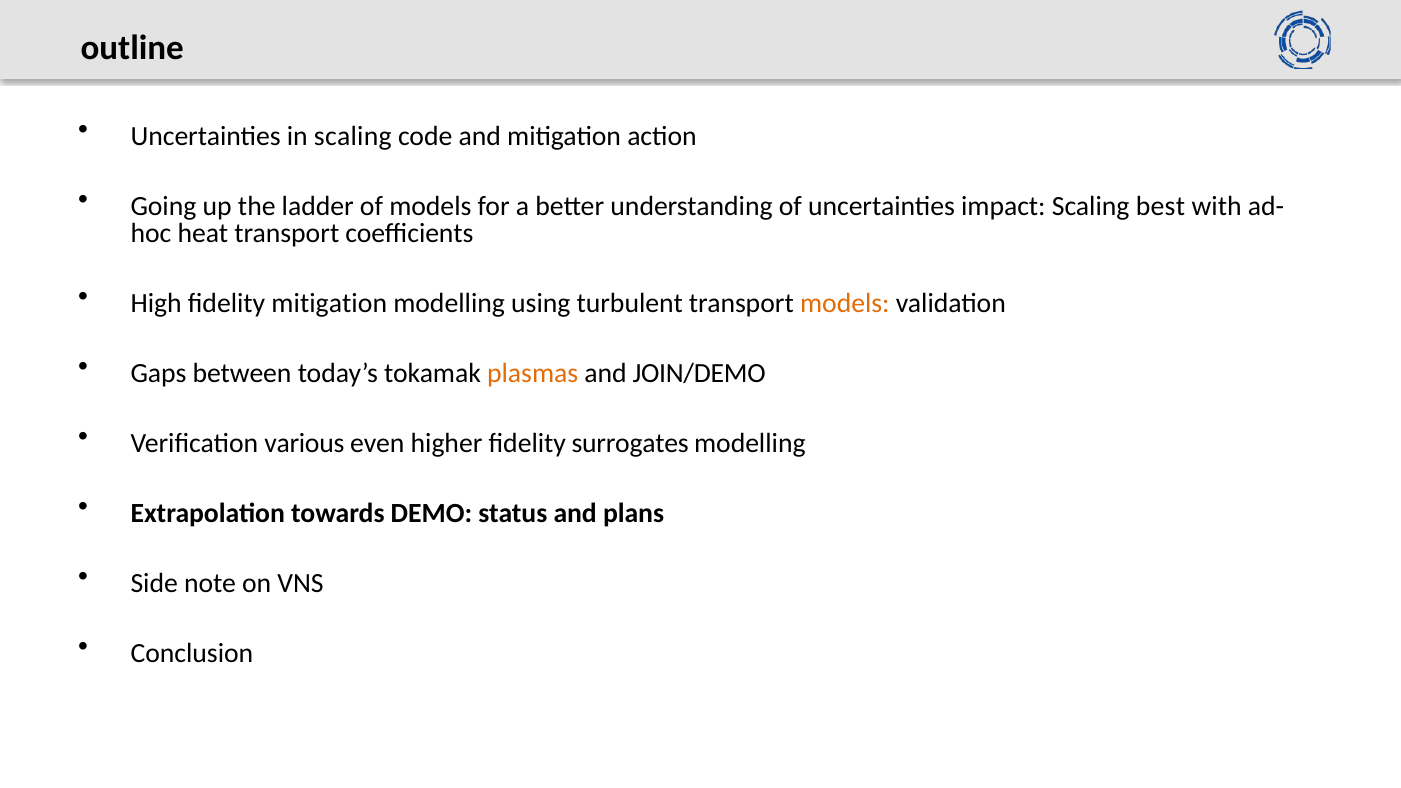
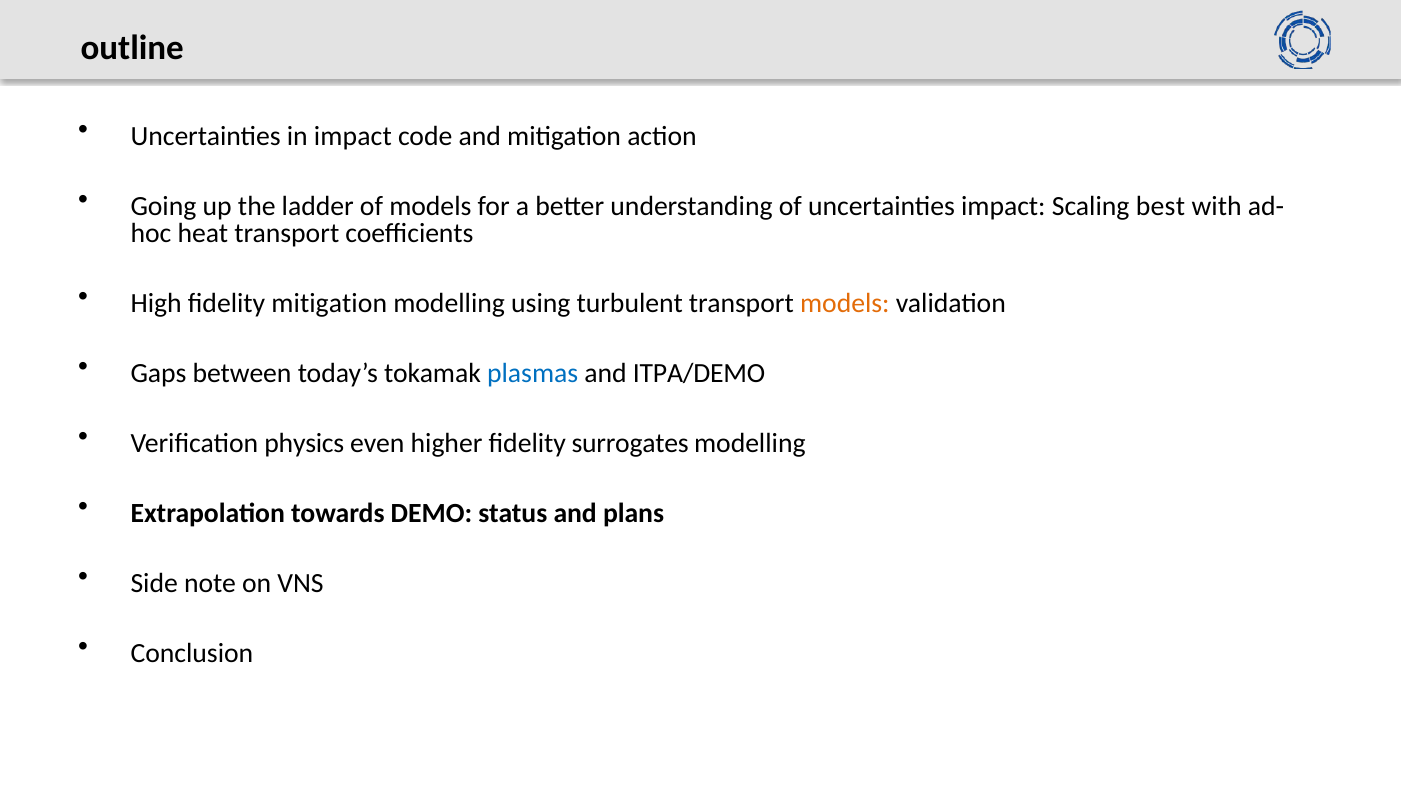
in scaling: scaling -> impact (353, 136)
plasmas colour: orange -> blue (533, 373)
JOIN/DEMO: JOIN/DEMO -> ITPA/DEMO (699, 373)
various: various -> physics (304, 443)
